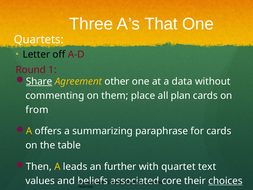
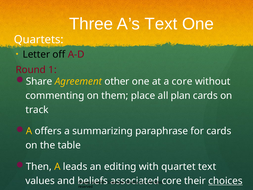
A’s That: That -> Text (161, 24)
Share underline: present -> none (39, 81)
a data: data -> core (182, 81)
from: from -> track (37, 110)
further: further -> editing (120, 166)
